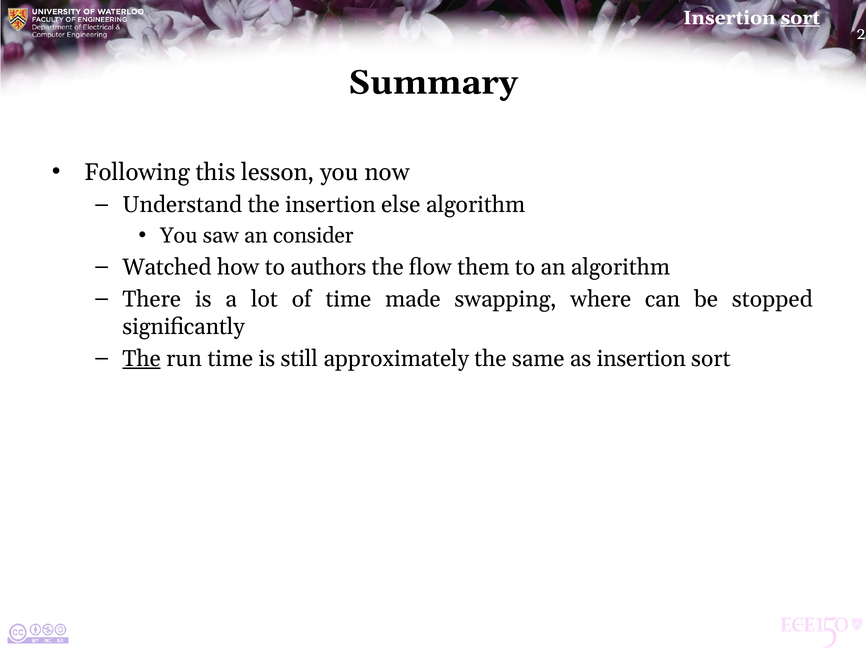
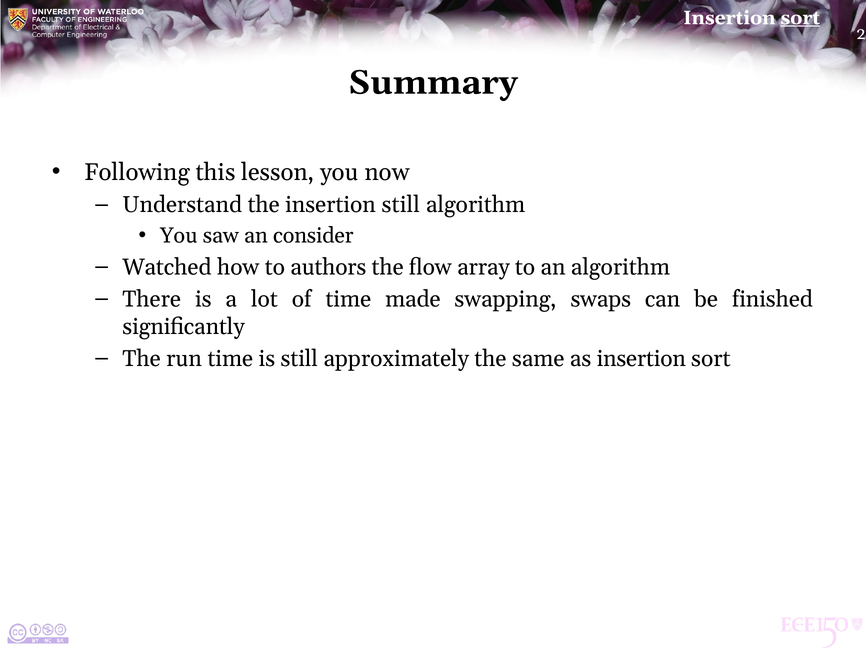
insertion else: else -> still (401, 205)
them: them -> array (483, 267)
where: where -> swaps (601, 299)
stopped: stopped -> finished (772, 299)
The underline: present -> none (142, 358)
